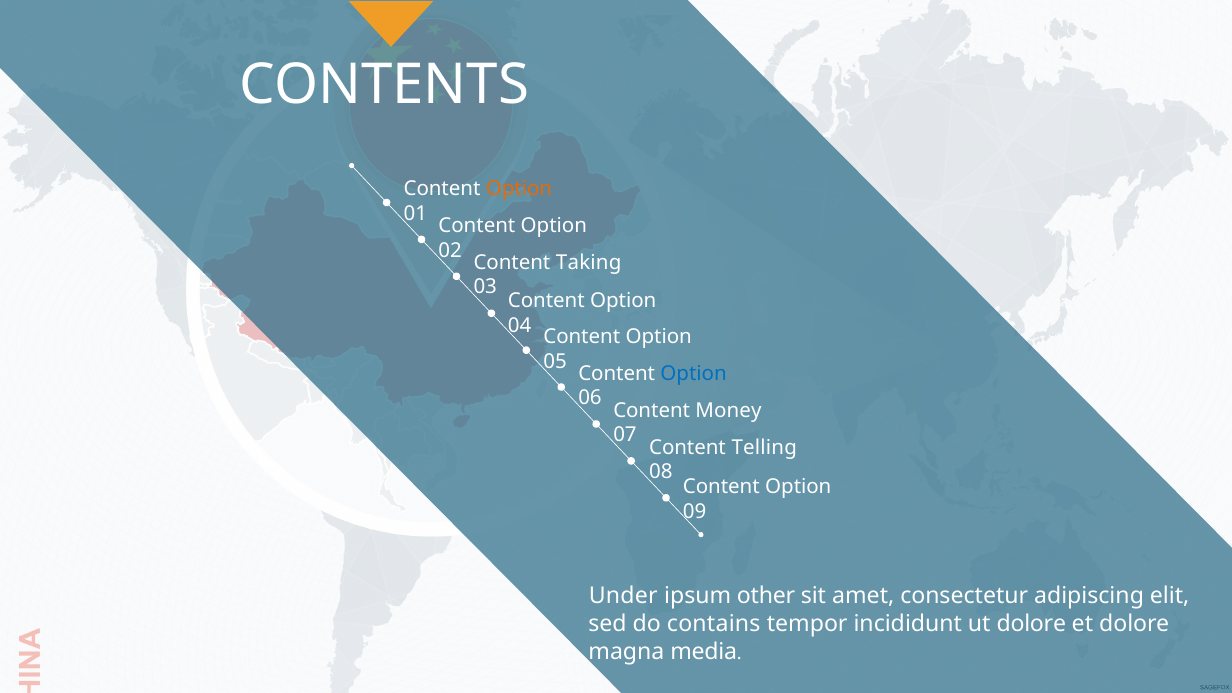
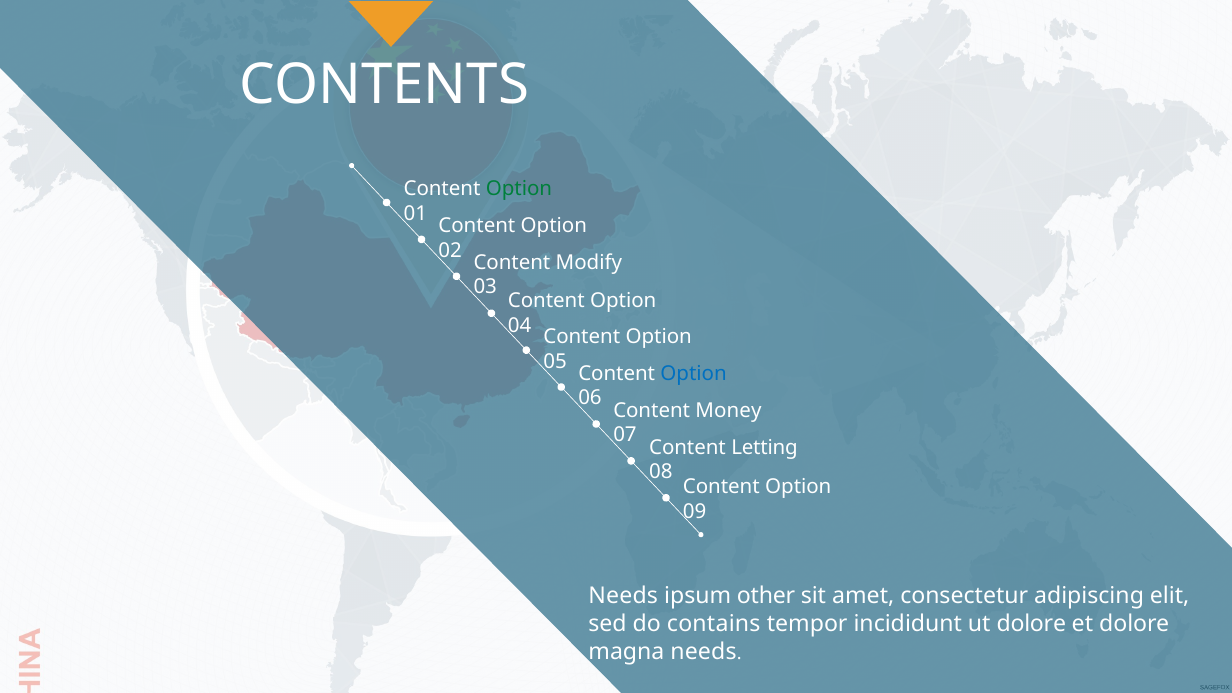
Option colour: orange -> green (519, 189)
Taking: Taking -> Modify (589, 262)
Telling: Telling -> Letting (765, 447)
Under: Under -> Needs (623, 596)
magna media: media -> needs (703, 651)
